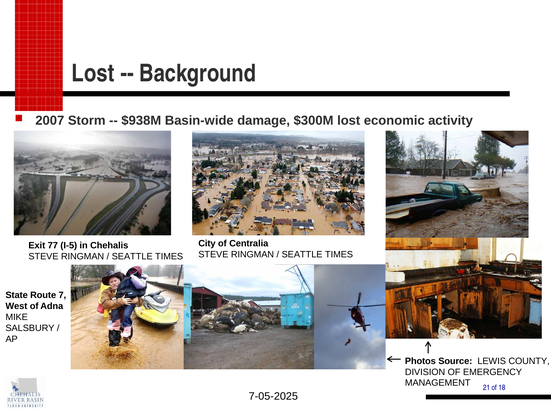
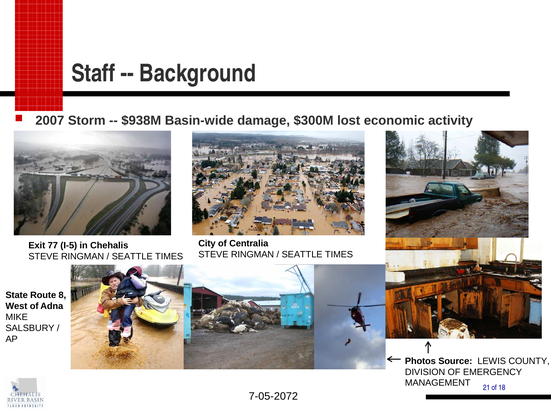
Lost: Lost -> Staff (93, 73)
7: 7 -> 8 (62, 295)
7-05-2025: 7-05-2025 -> 7-05-2072 (273, 397)
